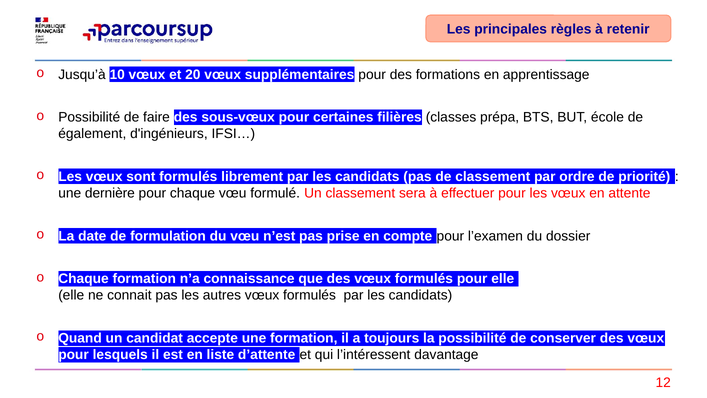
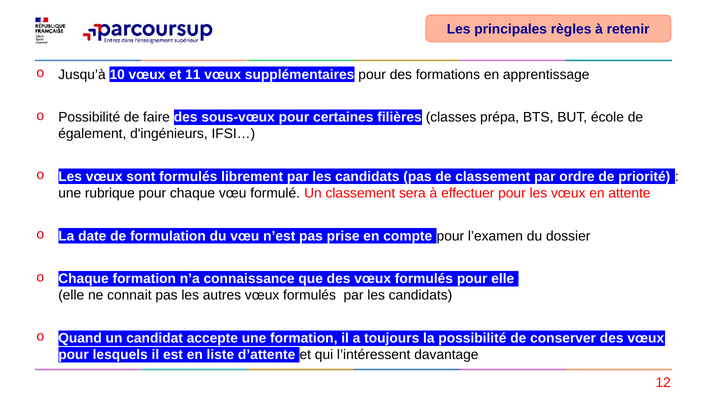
20: 20 -> 11 (193, 74)
dernière: dernière -> rubrique (110, 193)
